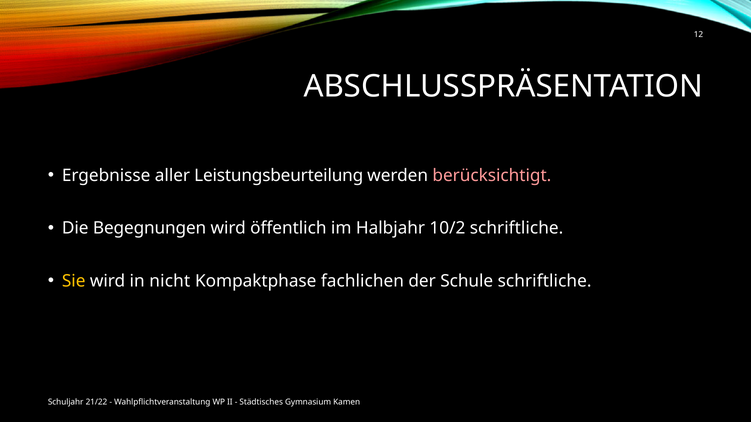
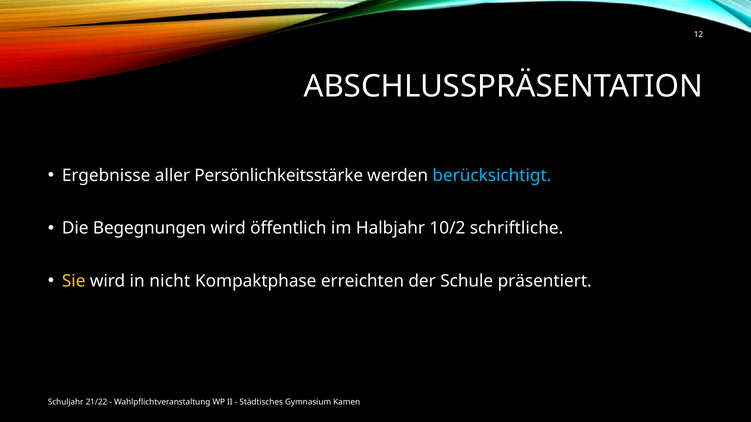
Leistungsbeurteilung: Leistungsbeurteilung -> Persönlichkeitsstärke (279, 176)
berücksichtigt colour: pink -> light blue (492, 176)
fachlichen: fachlichen -> erreichten (362, 281)
Schule schriftliche: schriftliche -> präsentiert (545, 281)
